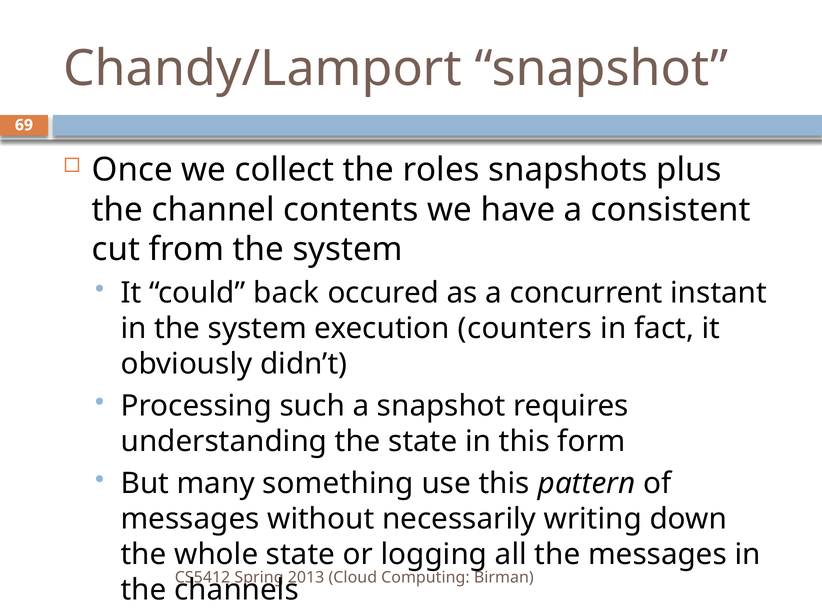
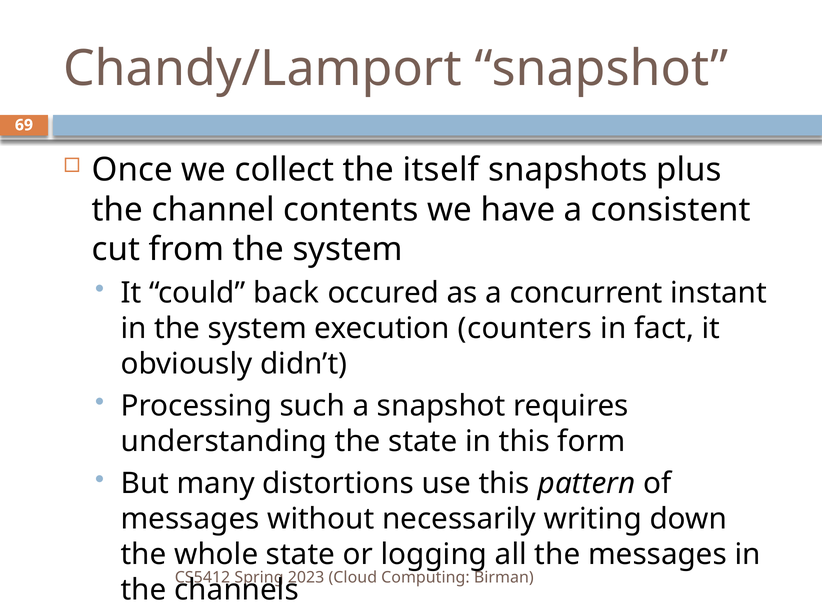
roles: roles -> itself (441, 170)
something: something -> distortions (338, 484)
2013: 2013 -> 2023 (306, 578)
